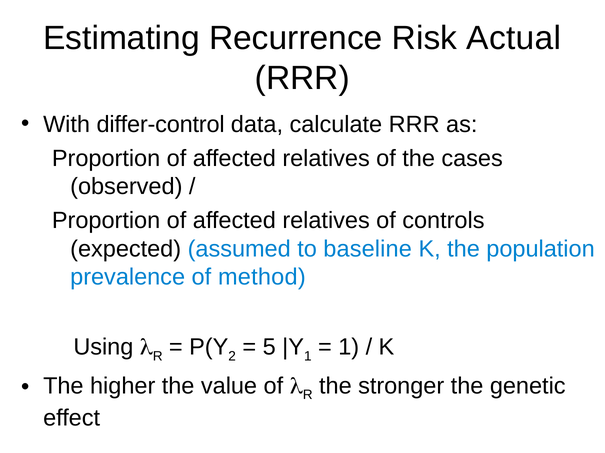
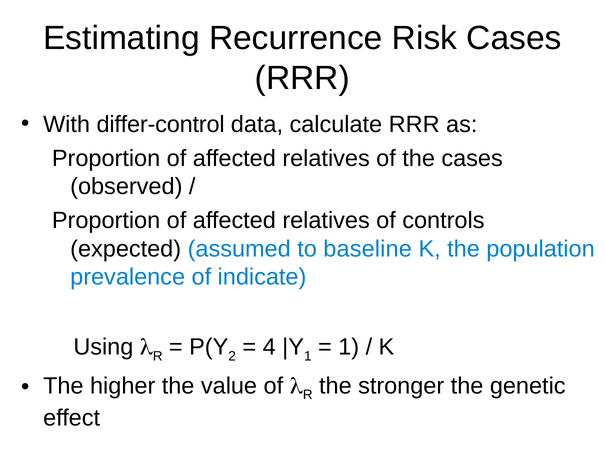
Risk Actual: Actual -> Cases (514, 38)
method: method -> indicate (262, 278)
5: 5 -> 4 (269, 348)
